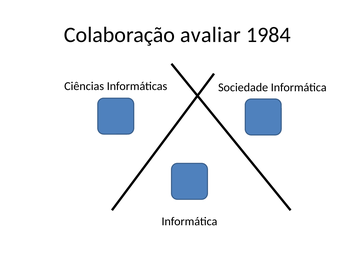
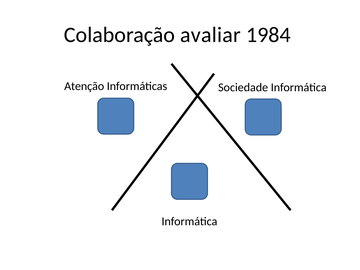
Ciências: Ciências -> Atenção (84, 86)
